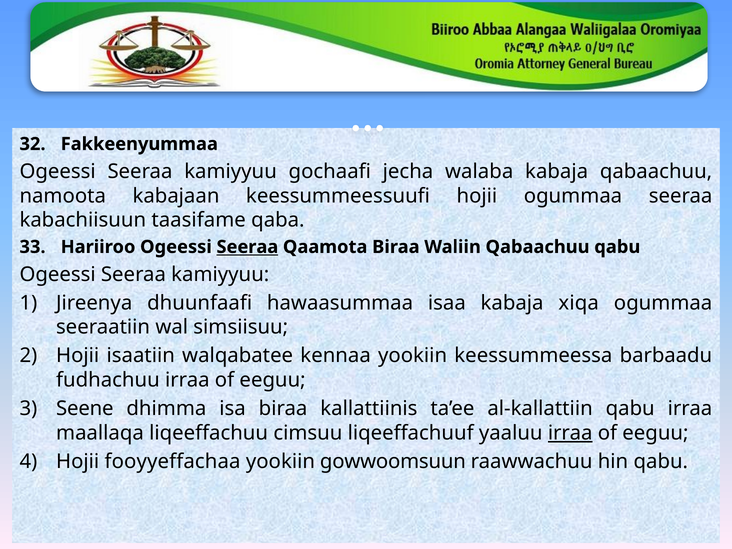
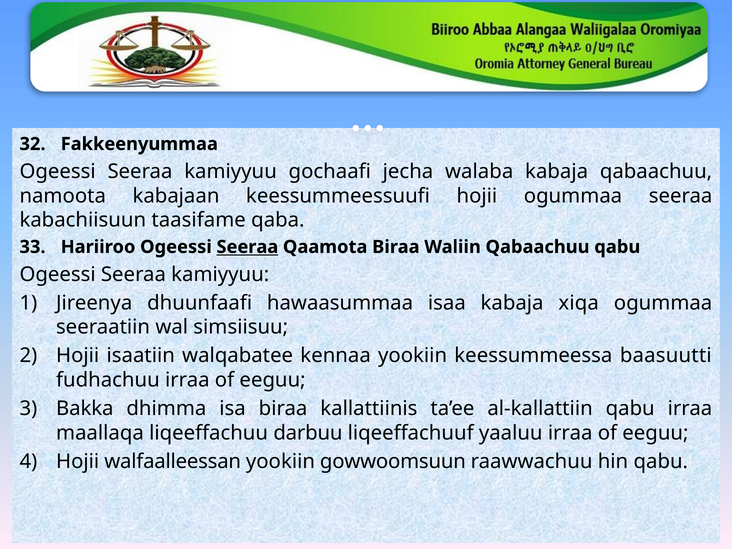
barbaadu: barbaadu -> baasuutti (666, 356)
Seene: Seene -> Bakka (85, 409)
cimsuu: cimsuu -> darbuu (308, 433)
irraa underline: present -> none (570, 433)
fooyyeffachaa: fooyyeffachaa -> walfaalleessan (173, 461)
